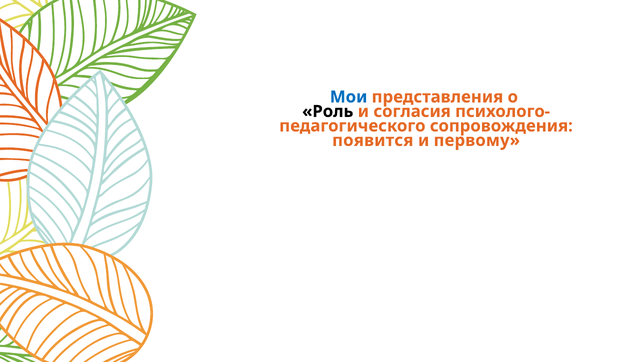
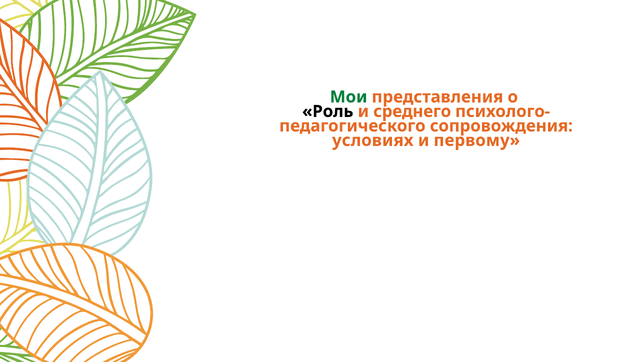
Мои colour: blue -> green (349, 97)
согласия: согласия -> среднего (412, 112)
появится: появится -> условиях (373, 140)
